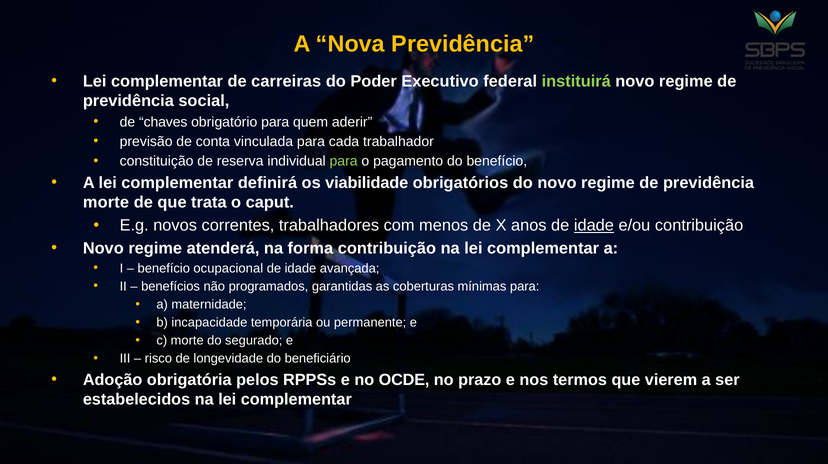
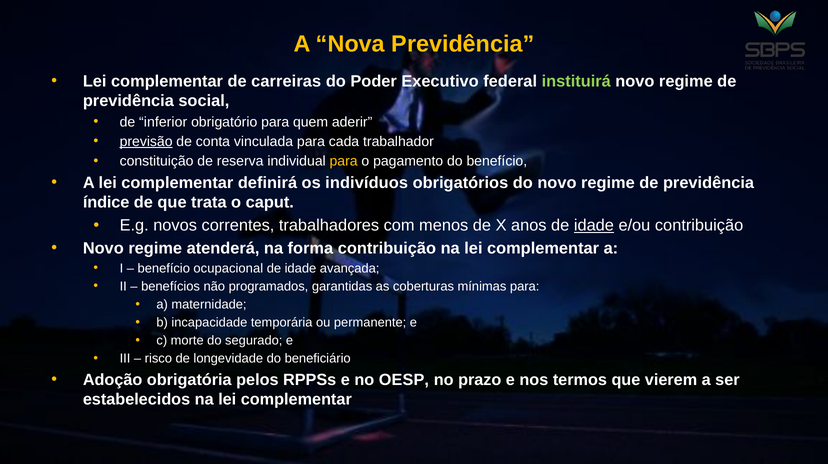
chaves: chaves -> inferior (163, 122)
previsão underline: none -> present (146, 141)
para colour: light green -> yellow (344, 161)
viabilidade: viabilidade -> indivíduos (367, 183)
morte: morte -> índice (106, 202)
OCDE: OCDE -> OESP (404, 379)
